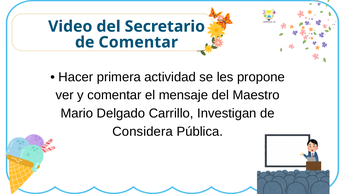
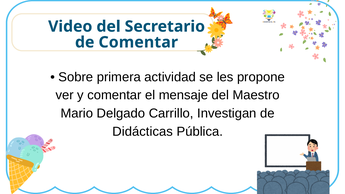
Hacer: Hacer -> Sobre (76, 77)
Considera: Considera -> Didácticas (143, 132)
